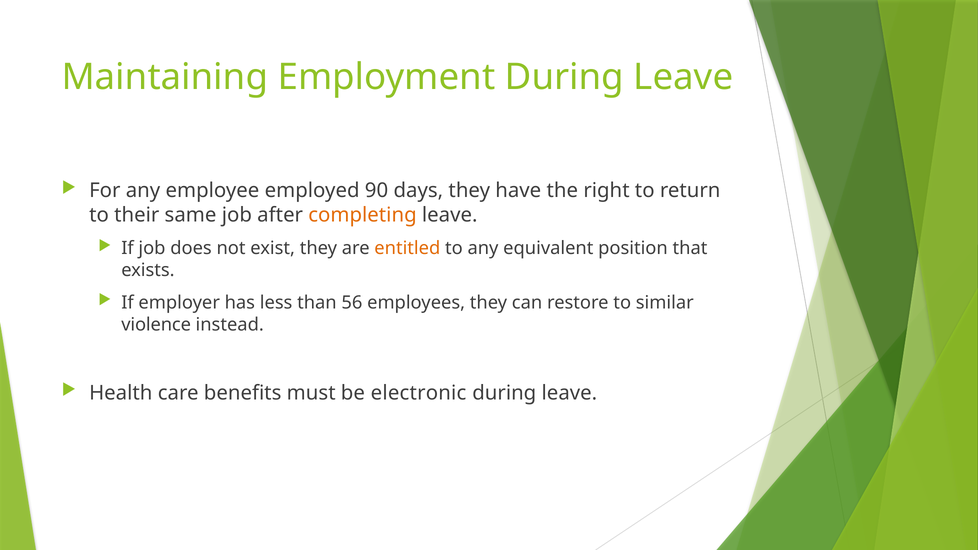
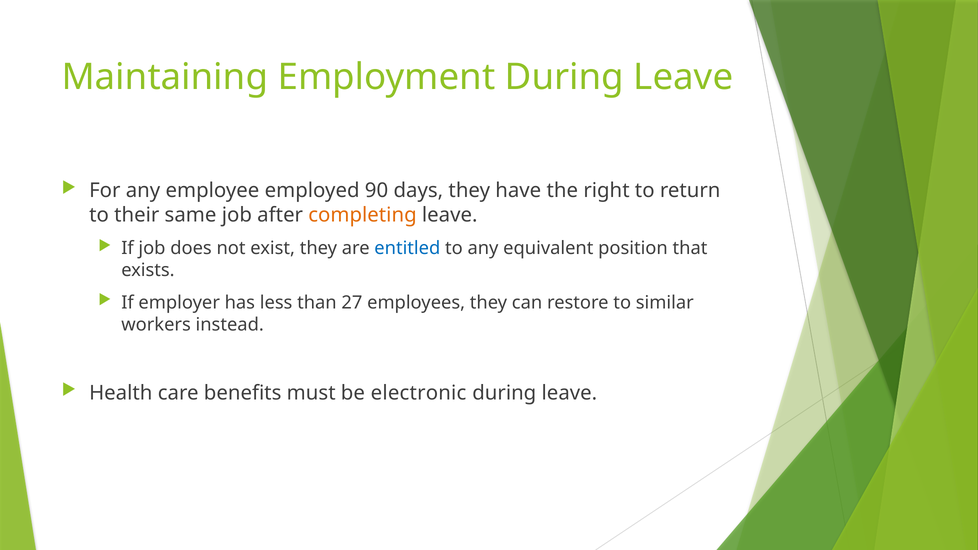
entitled colour: orange -> blue (407, 248)
56: 56 -> 27 (352, 303)
violence: violence -> workers (156, 325)
